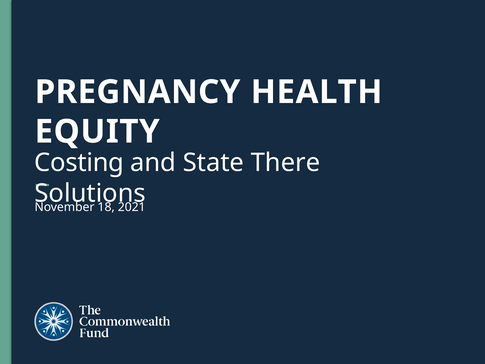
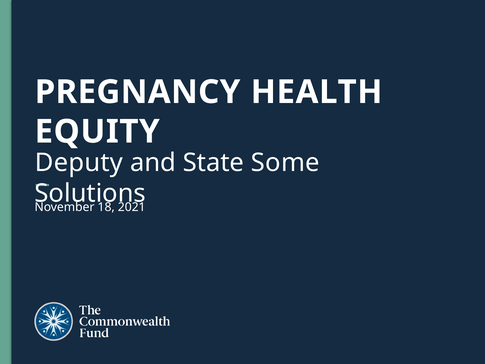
Costing: Costing -> Deputy (79, 163)
There: There -> Some (285, 163)
